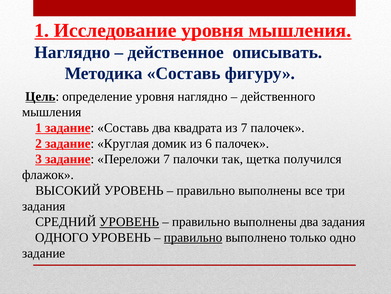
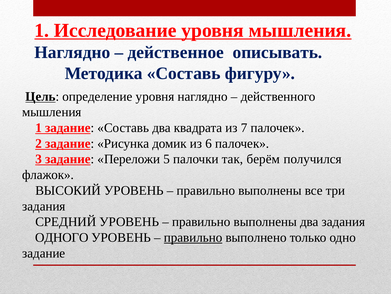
Круглая: Круглая -> Рисунка (123, 143)
Переложи 7: 7 -> 5 (167, 159)
щетка: щетка -> берём (263, 159)
УРОВЕНЬ underline: present -> none (129, 221)
